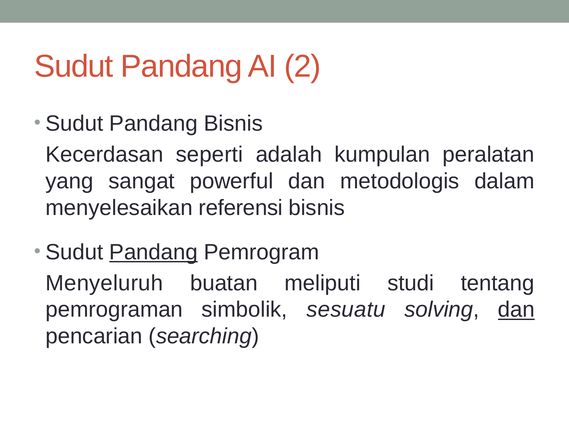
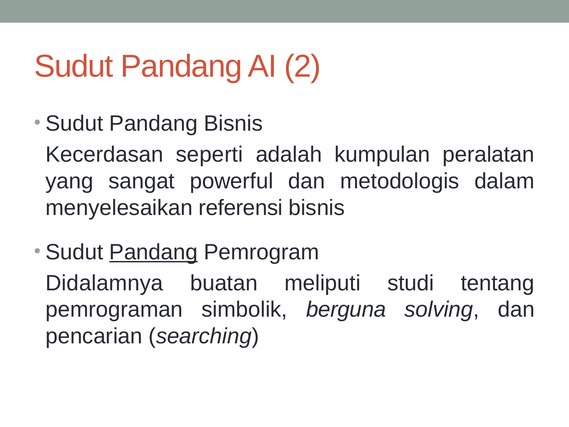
Menyeluruh: Menyeluruh -> Didalamnya (104, 283)
sesuatu: sesuatu -> berguna (346, 309)
dan underline: present -> none (516, 309)
